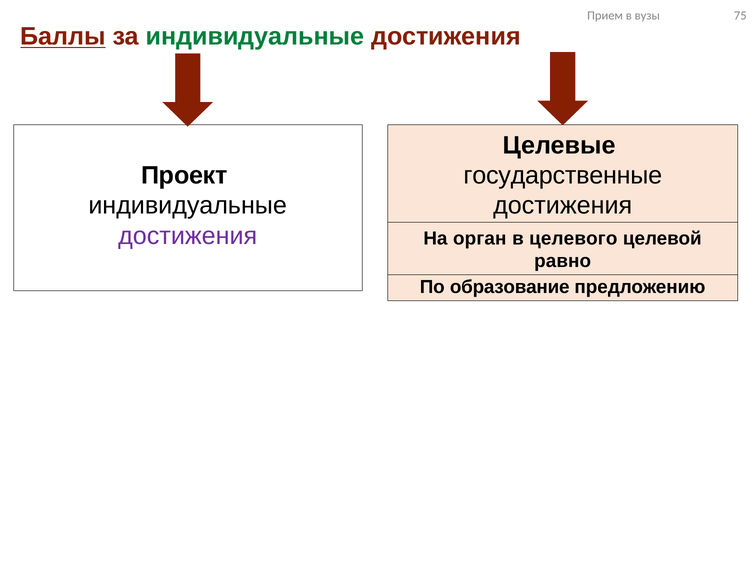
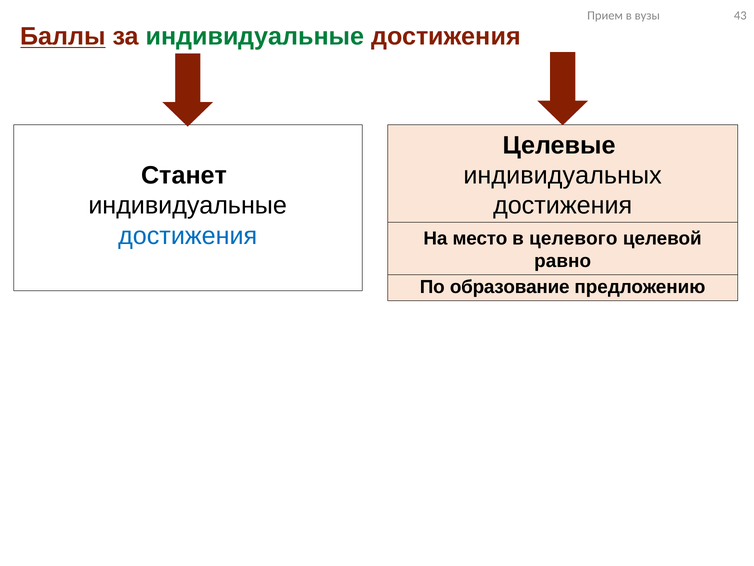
75: 75 -> 43 (740, 16)
Проект: Проект -> Станет (184, 175)
государственные: государственные -> индивидуальных (563, 175)
достижения colour: purple -> blue (188, 236)
орган: орган -> место (480, 238)
